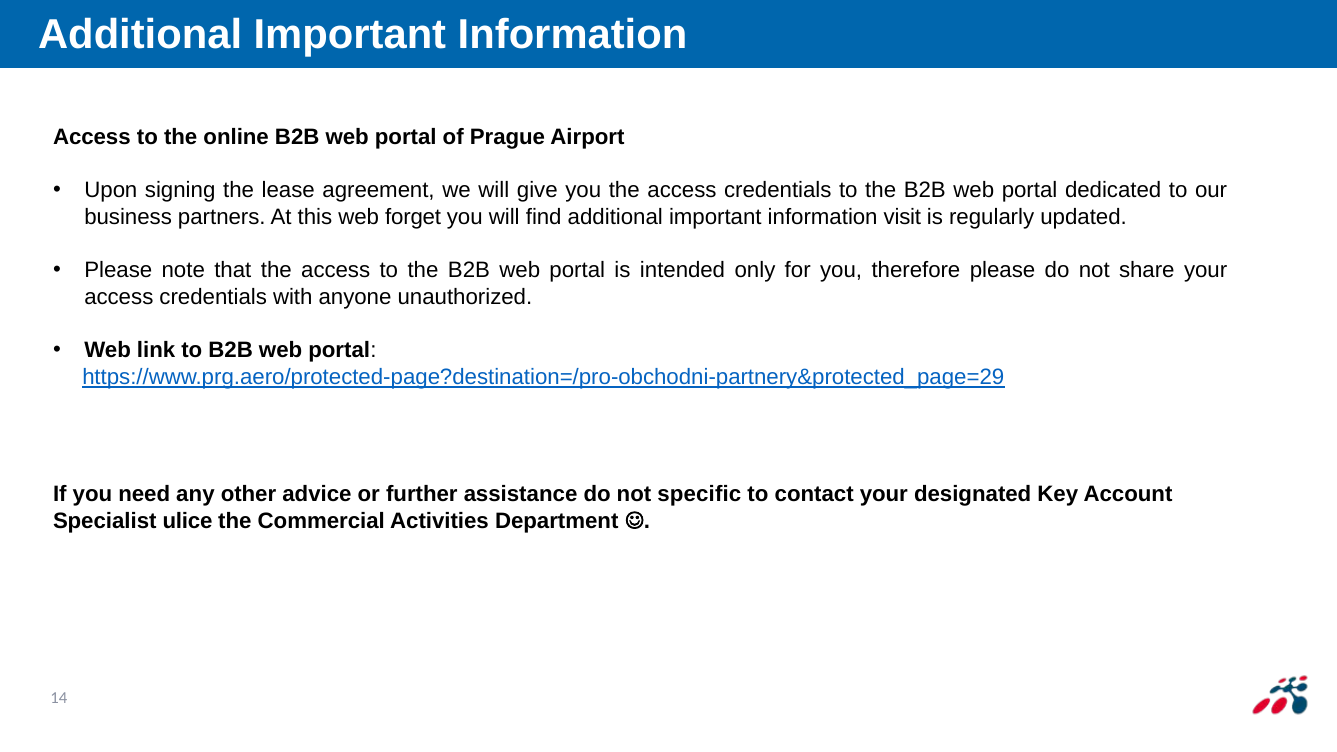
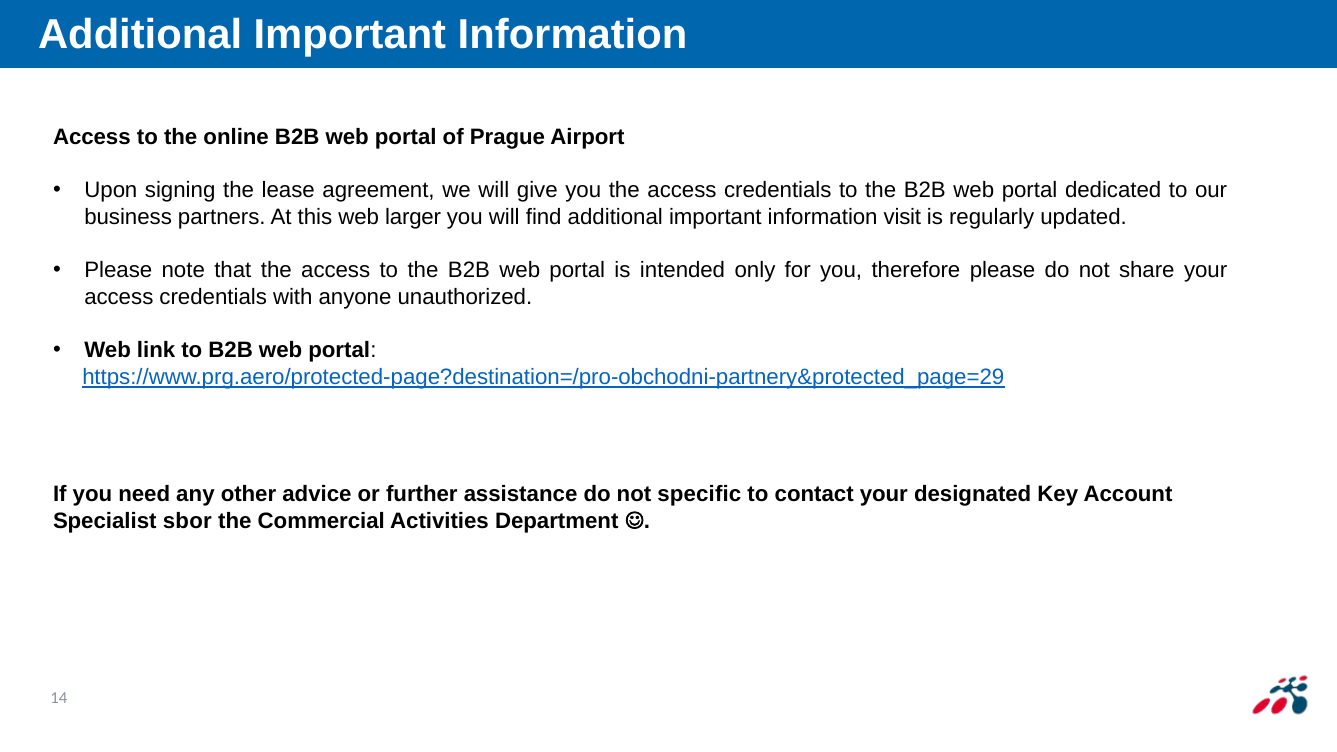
forget: forget -> larger (413, 217)
ulice: ulice -> sbor (187, 521)
